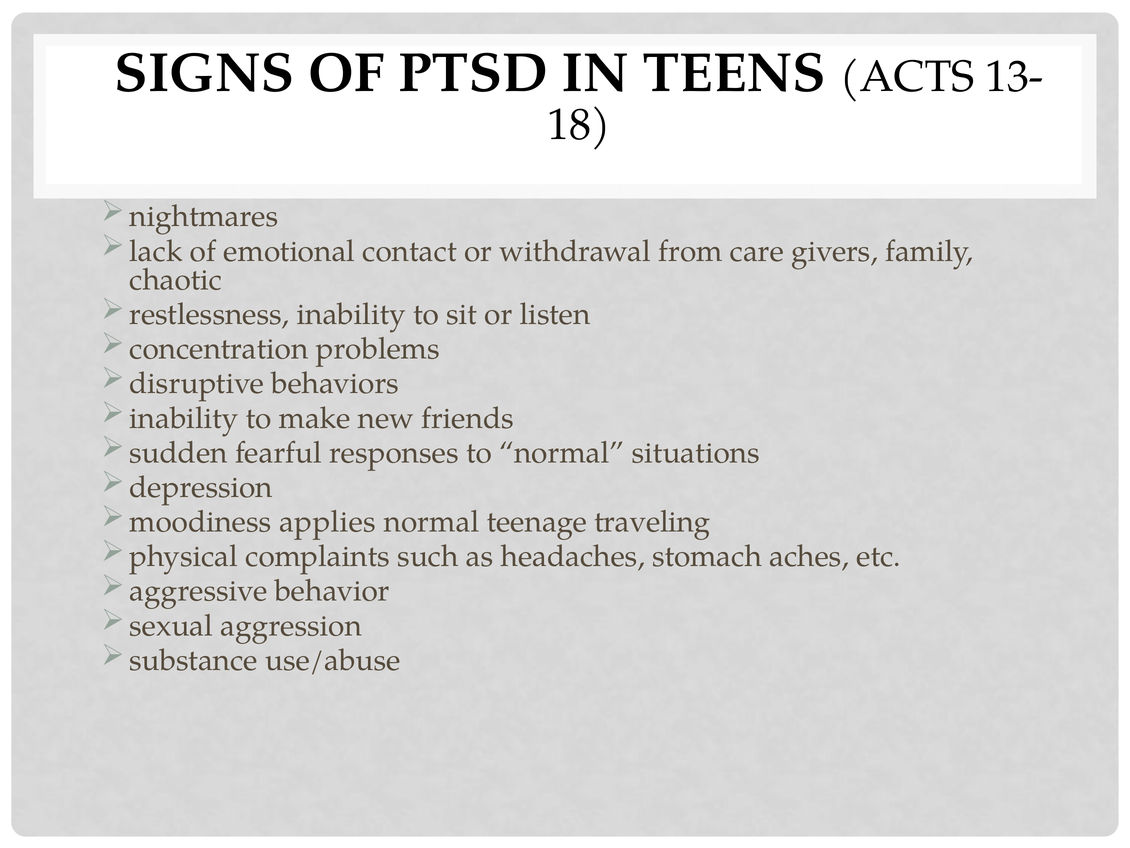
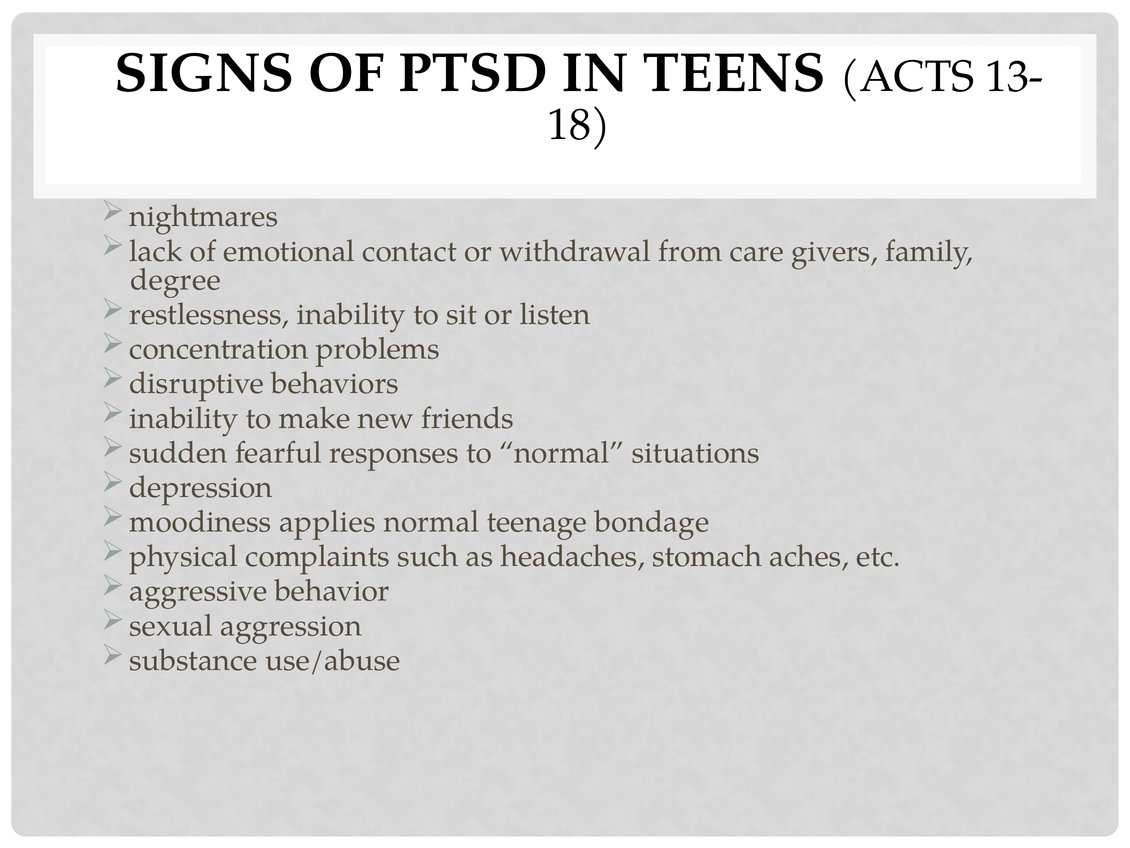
chaotic: chaotic -> degree (175, 280)
traveling: traveling -> bondage (652, 522)
